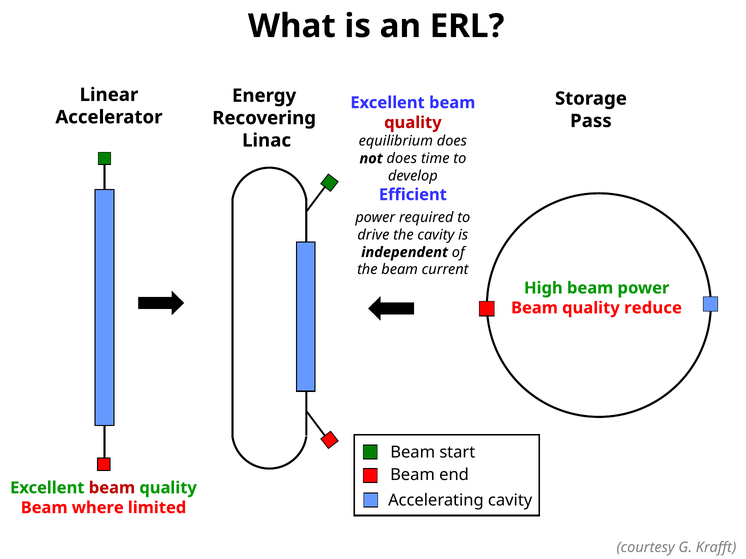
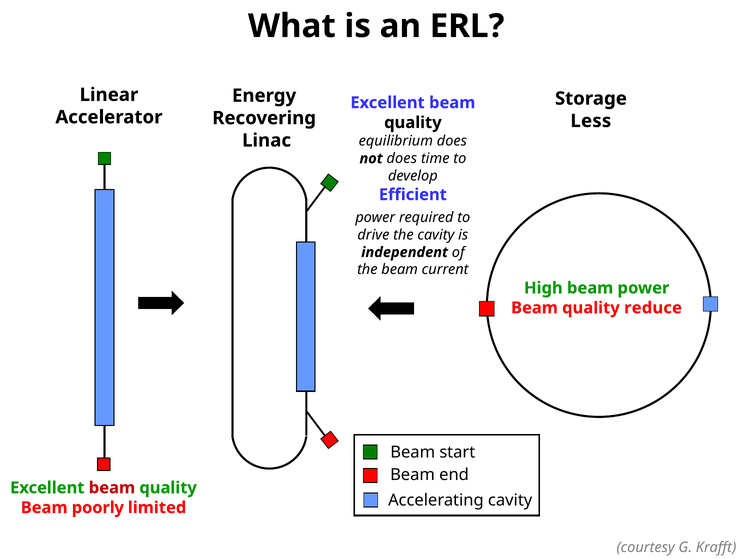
Pass: Pass -> Less (591, 121)
quality colour: red -> black (413, 123)
where: where -> poorly (98, 508)
